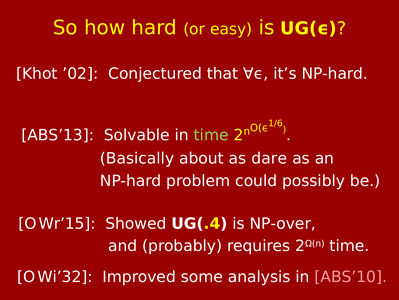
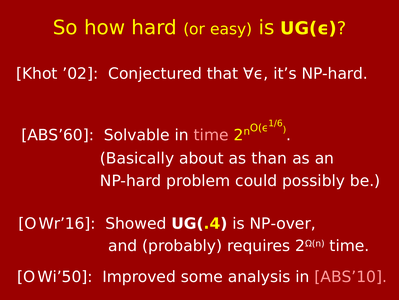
ABS’13: ABS’13 -> ABS’60 (58, 135)
time colour: light green -> pink (211, 135)
dare: dare -> than (269, 158)
Wr’15: Wr’15 -> Wr’16 (67, 223)
Wi’32: Wi’32 -> Wi’50 (65, 276)
